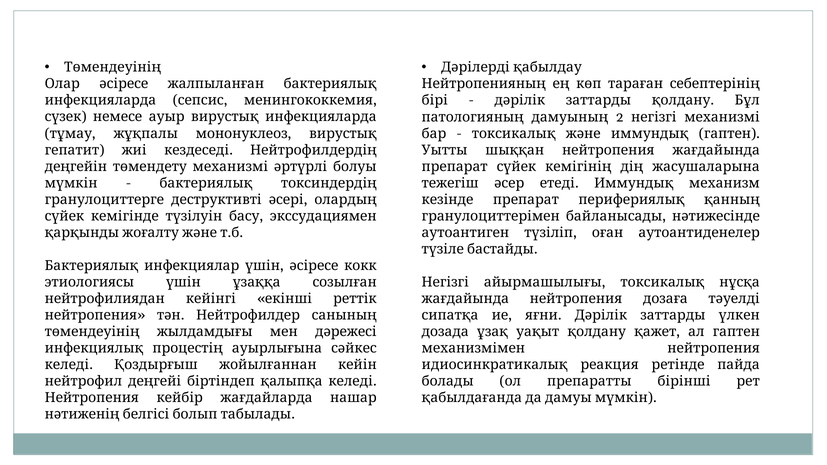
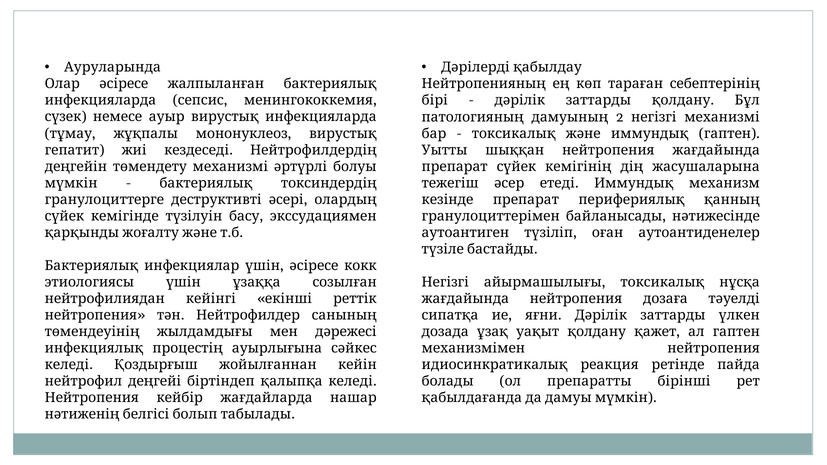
Төмендеуінің: Төмендеуінің -> Ауруларында (113, 67)
